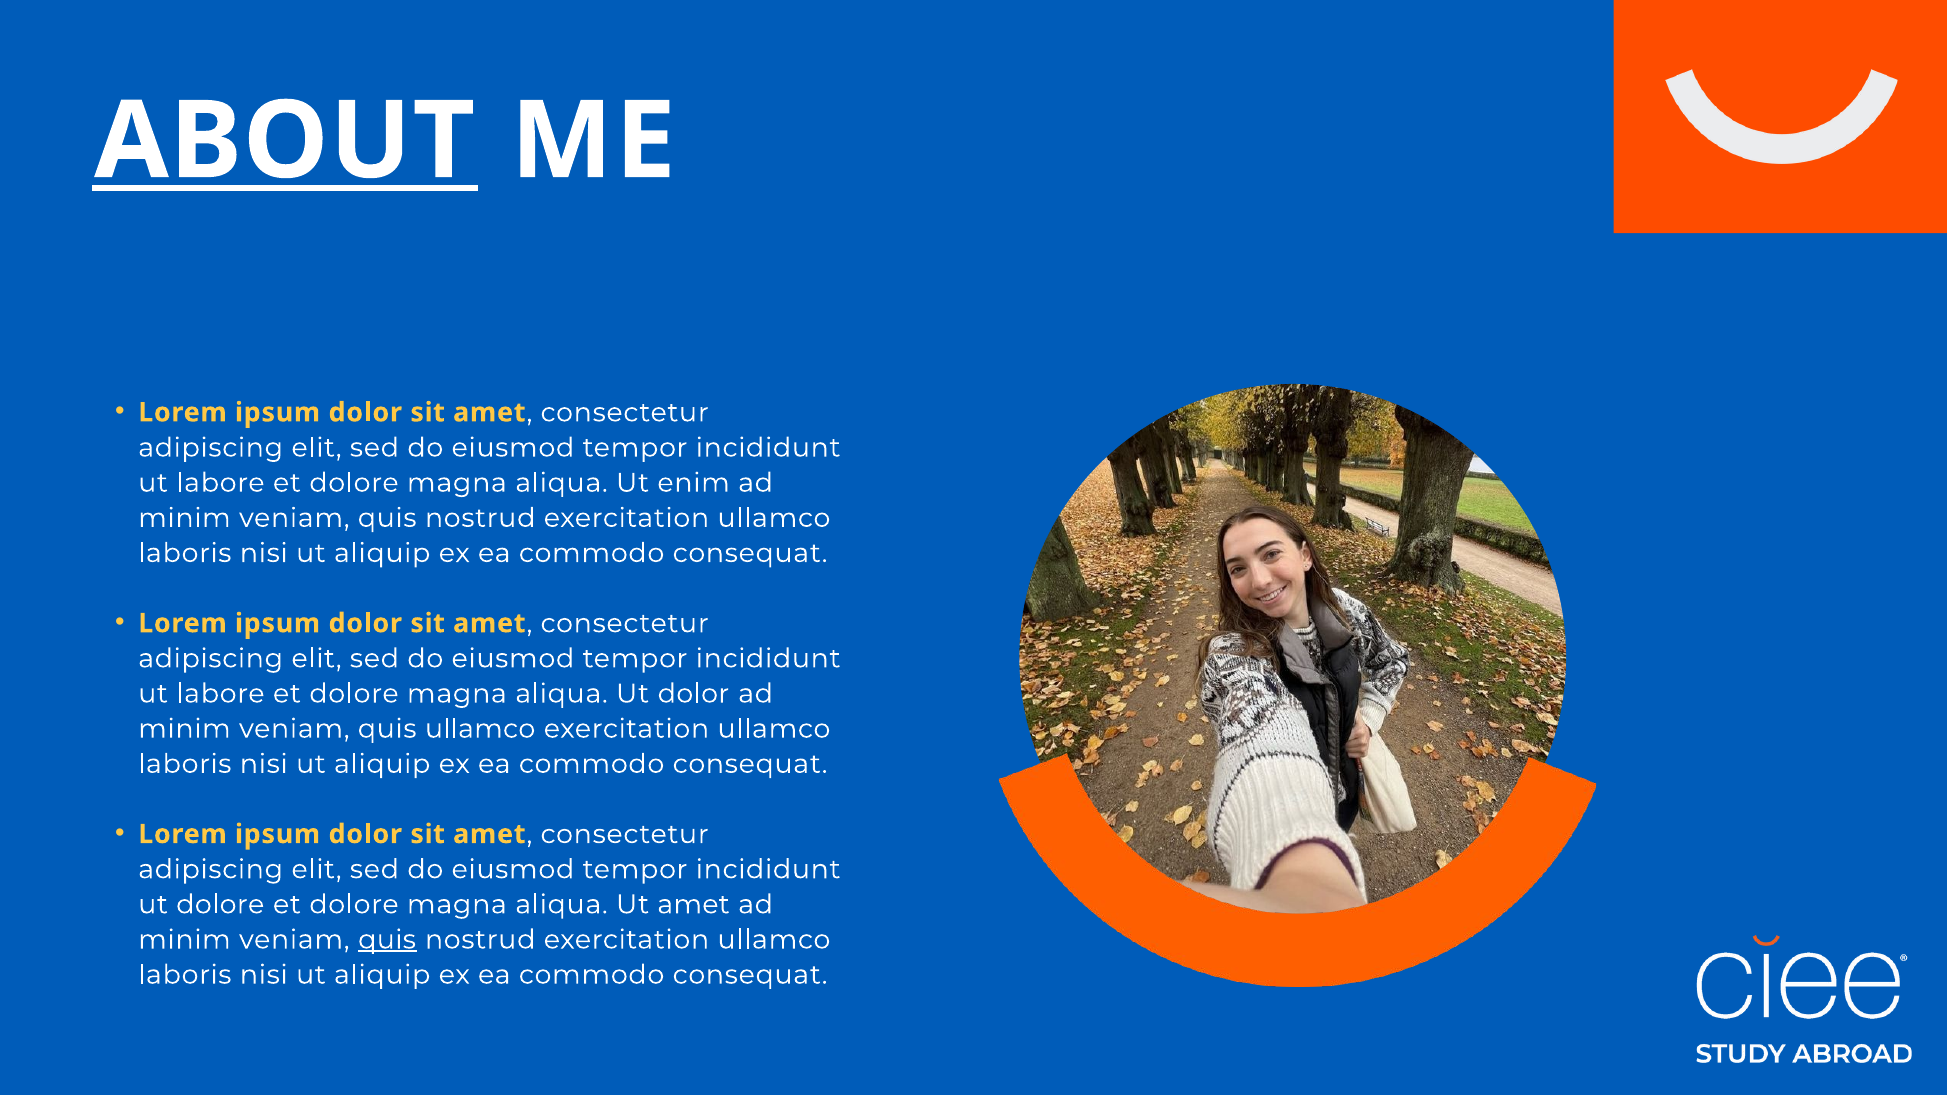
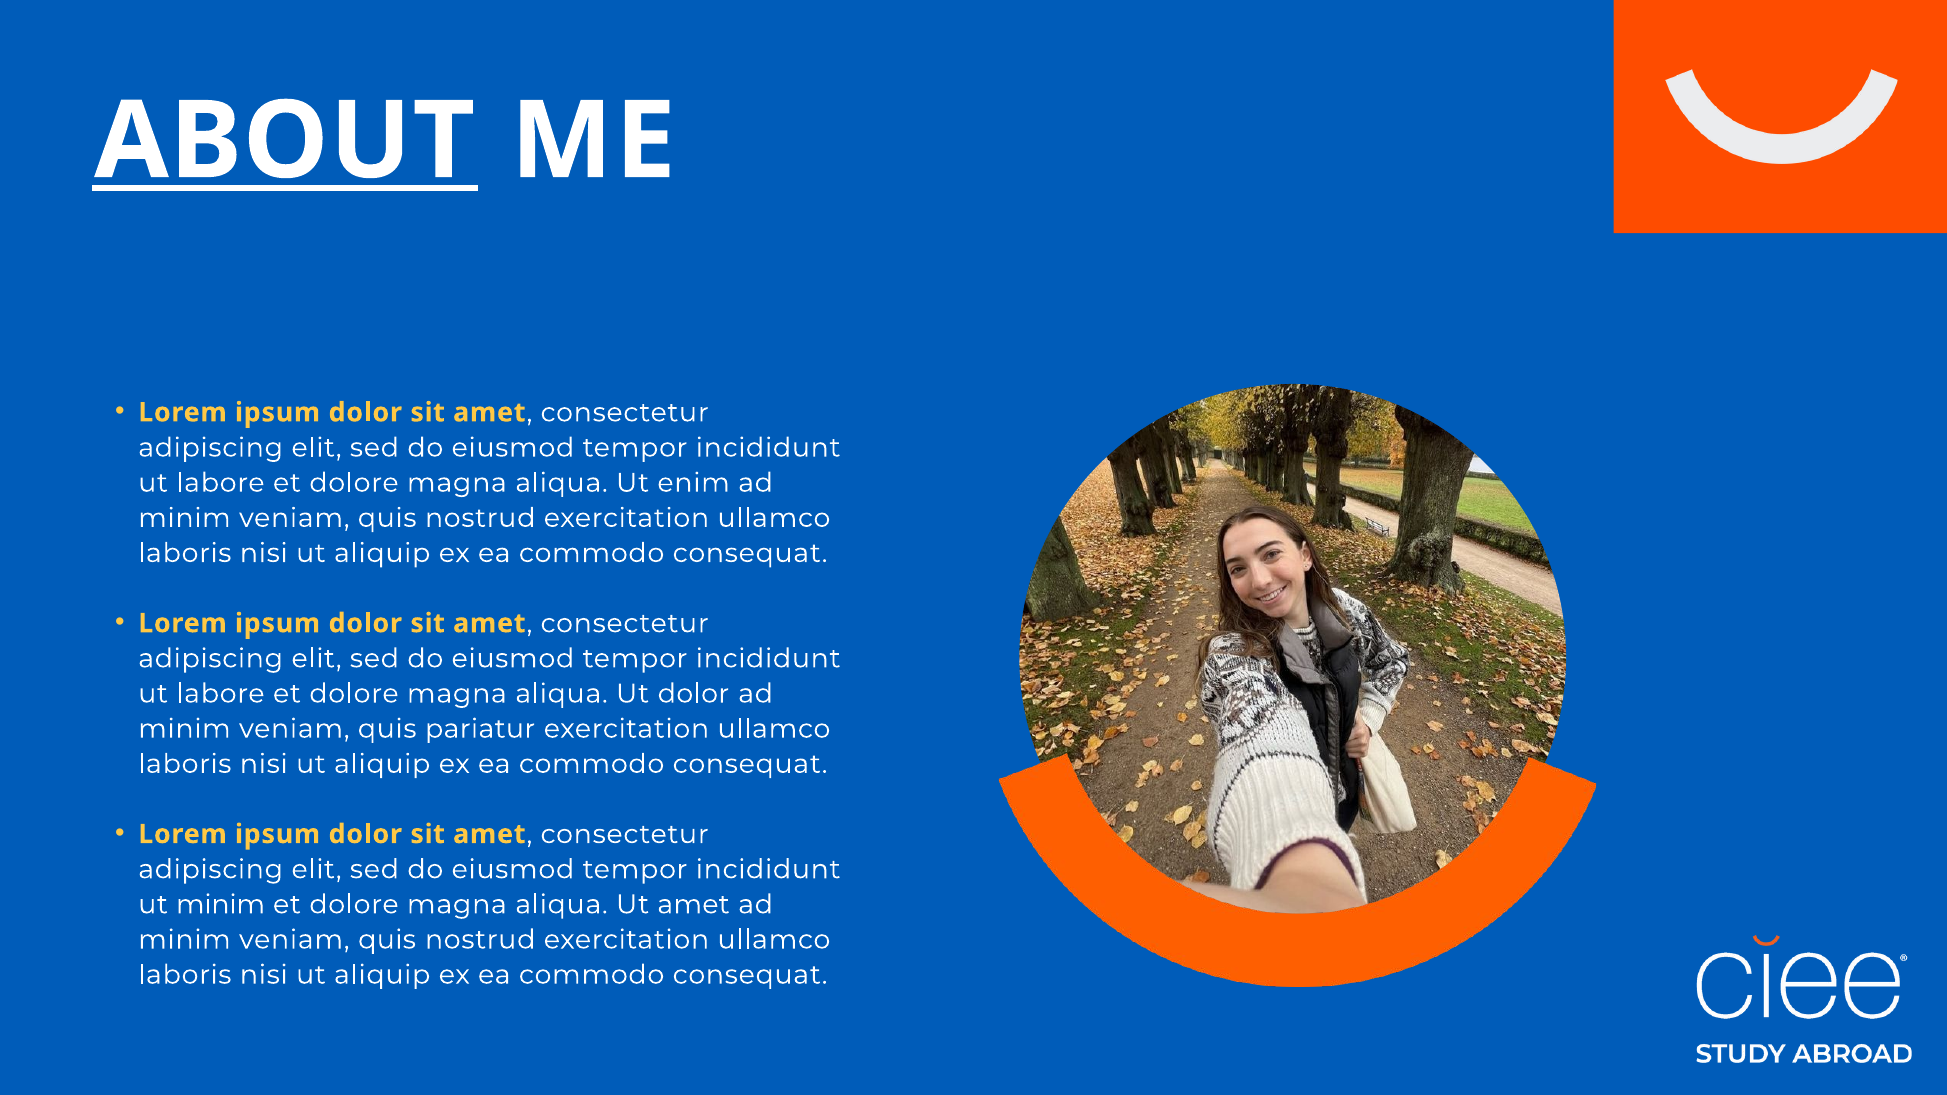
quis ullamco: ullamco -> pariatur (480, 729)
ut dolore: dolore -> minim (221, 905)
quis underline: present -> none (387, 940)
